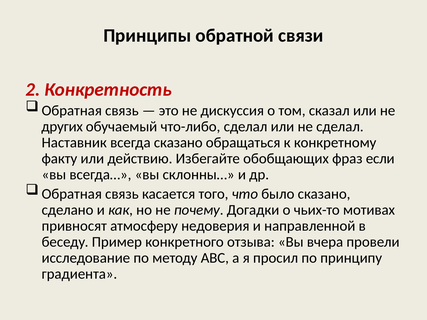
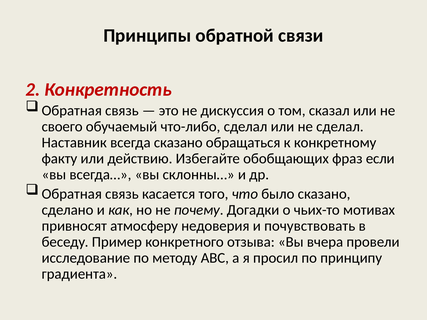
других: других -> своего (62, 127)
направленной: направленной -> почувствовать (310, 226)
